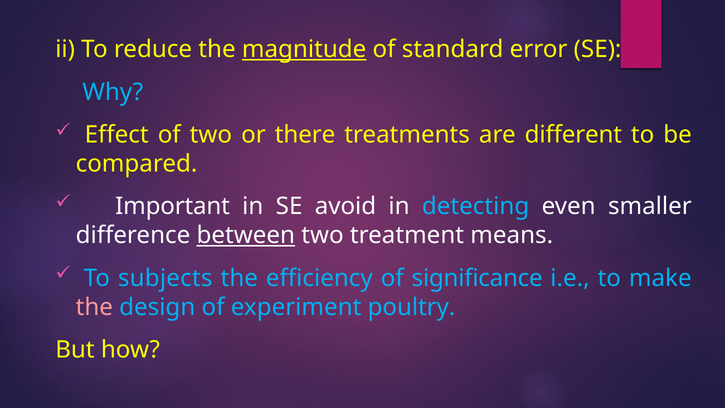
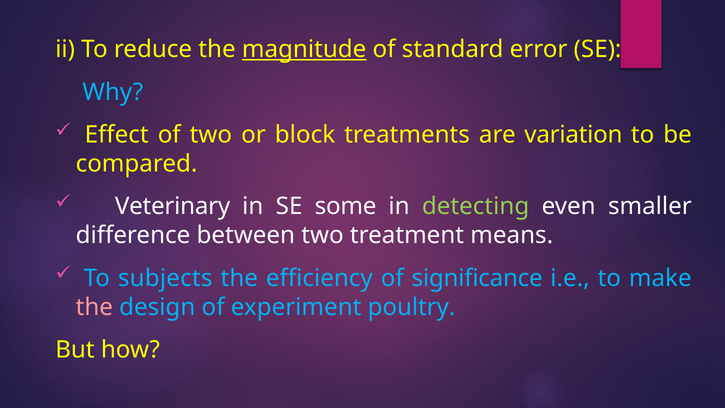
there: there -> block (305, 135)
different: different -> variation (573, 135)
Important: Important -> Veterinary (173, 206)
avoid: avoid -> some (346, 206)
detecting colour: light blue -> light green (476, 206)
between underline: present -> none (246, 235)
